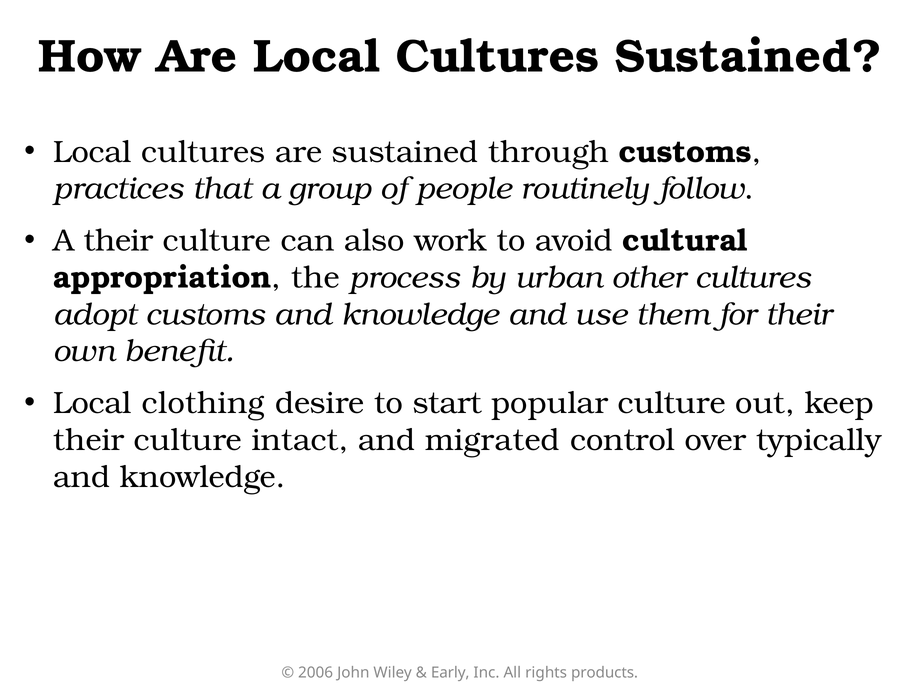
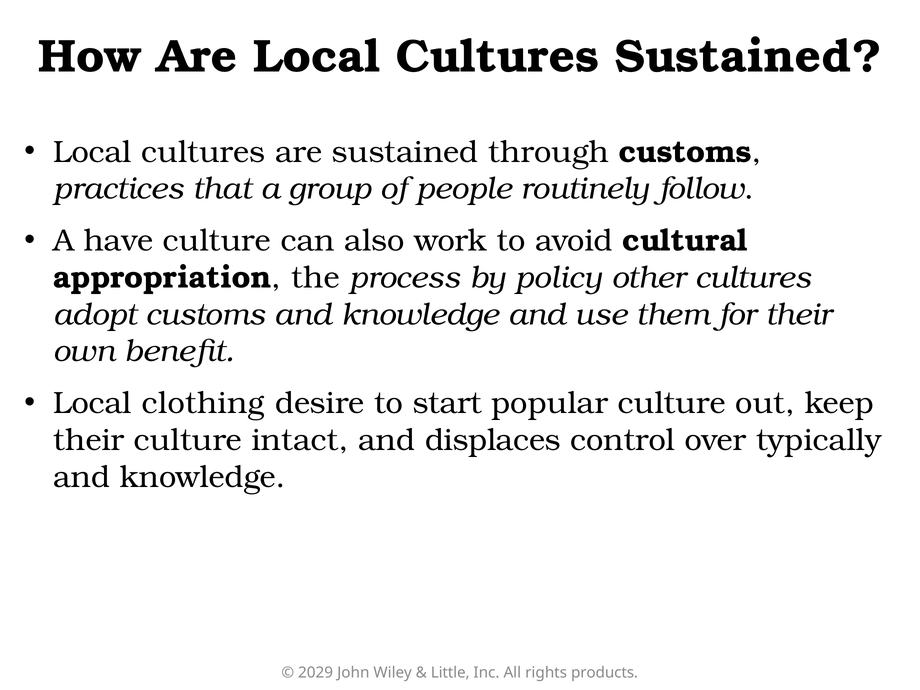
A their: their -> have (119, 241)
urban: urban -> policy (559, 278)
migrated: migrated -> displaces (493, 440)
2006: 2006 -> 2029 (316, 673)
Early: Early -> Little (450, 673)
